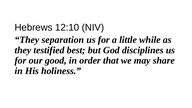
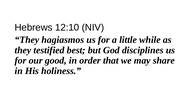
separation: separation -> hagiasmos (63, 40)
